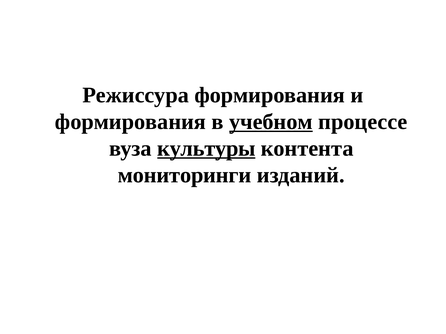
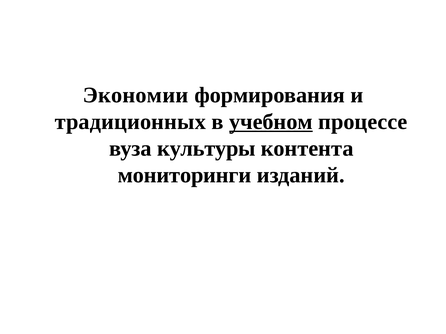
Режиссура: Режиссура -> Экономии (136, 95)
формирования: формирования -> традиционных (130, 122)
культуры underline: present -> none (206, 149)
